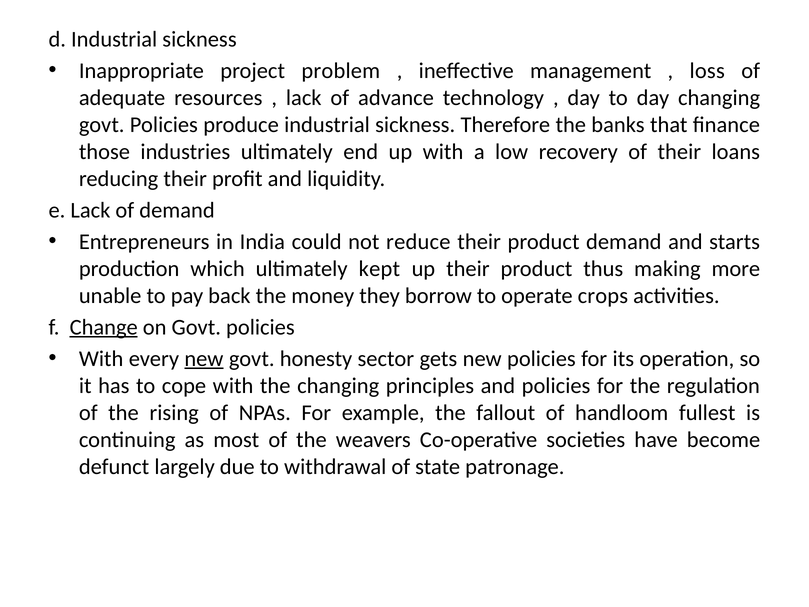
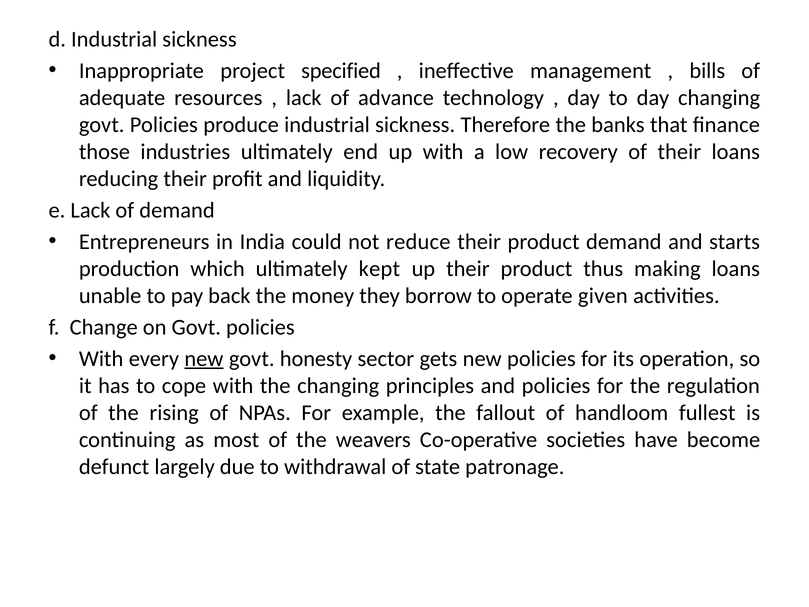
problem: problem -> specified (341, 71)
loss: loss -> bills (707, 71)
making more: more -> loans (736, 269)
crops: crops -> given (603, 296)
Change underline: present -> none (104, 327)
